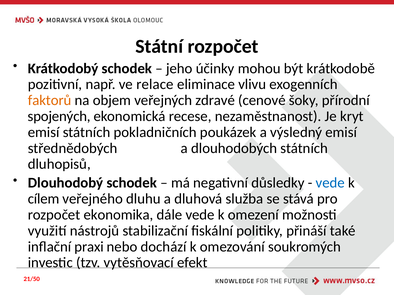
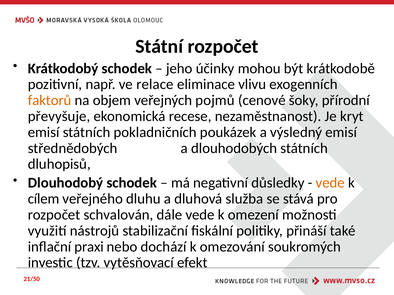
zdravé: zdravé -> pojmů (215, 100)
spojených: spojených -> převyšuje (59, 116)
vede colour: blue -> orange (330, 183)
ekonomika: ekonomika -> schvalován (118, 215)
